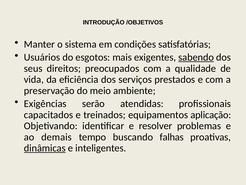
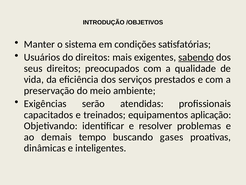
do esgotos: esgotos -> direitos (93, 57)
falhas: falhas -> gases (172, 137)
dinâmicas underline: present -> none (45, 148)
